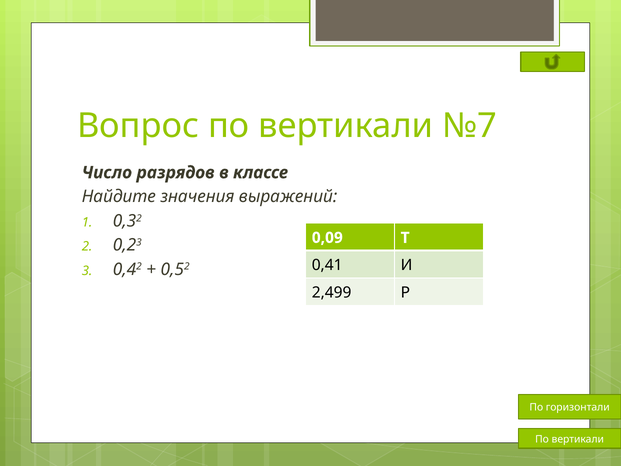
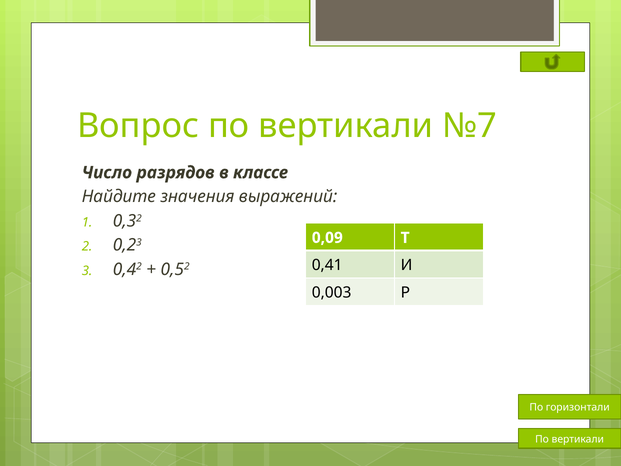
2,499: 2,499 -> 0,003 (332, 292)
